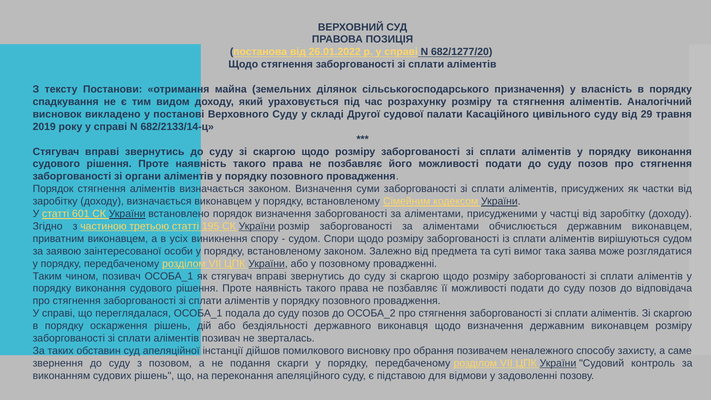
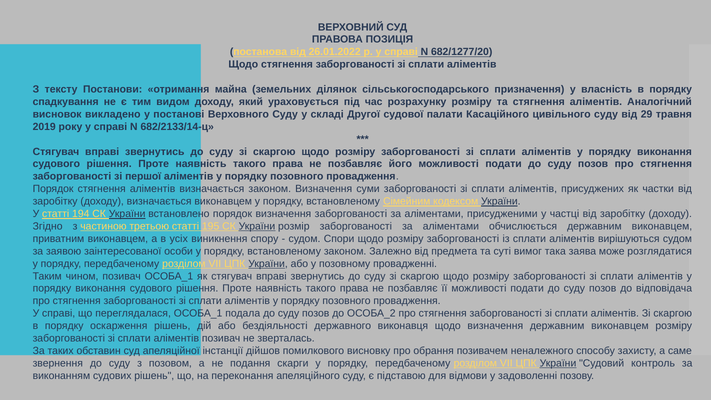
органи: органи -> першої (143, 176)
601: 601 -> 194 (81, 214)
